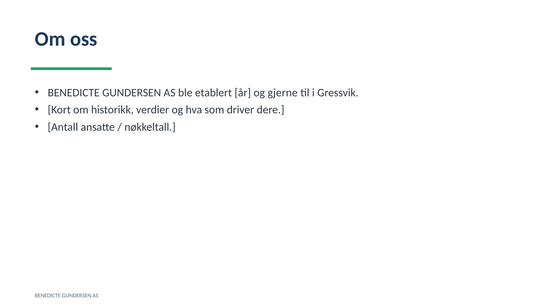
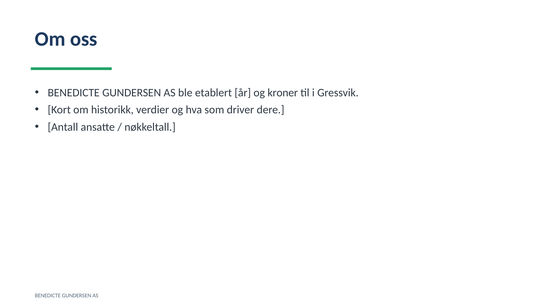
gjerne: gjerne -> kroner (283, 93)
